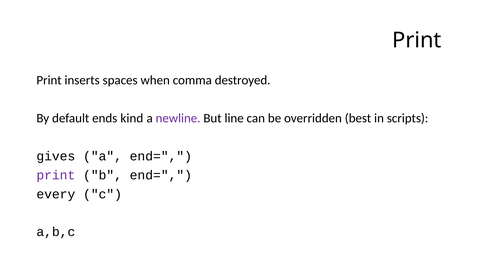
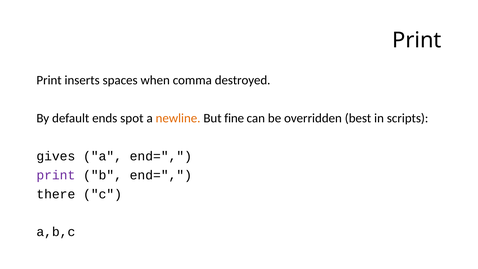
kind: kind -> spot (132, 118)
newline colour: purple -> orange (178, 118)
line: line -> fine (234, 118)
every: every -> there (56, 194)
